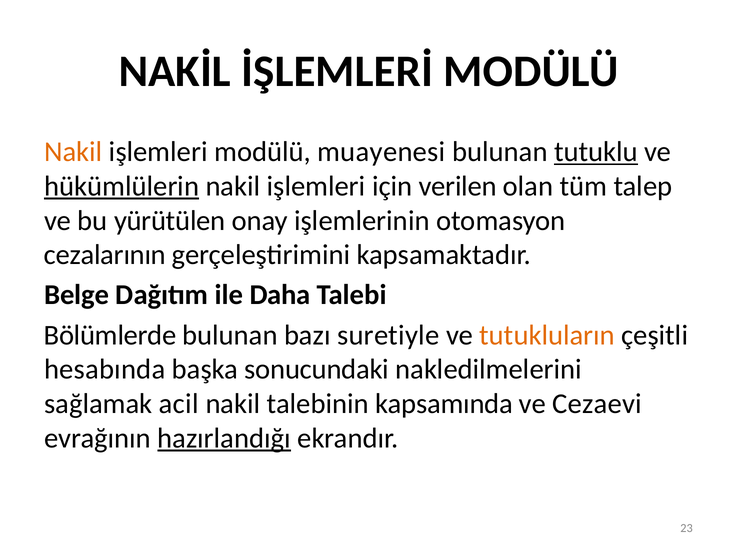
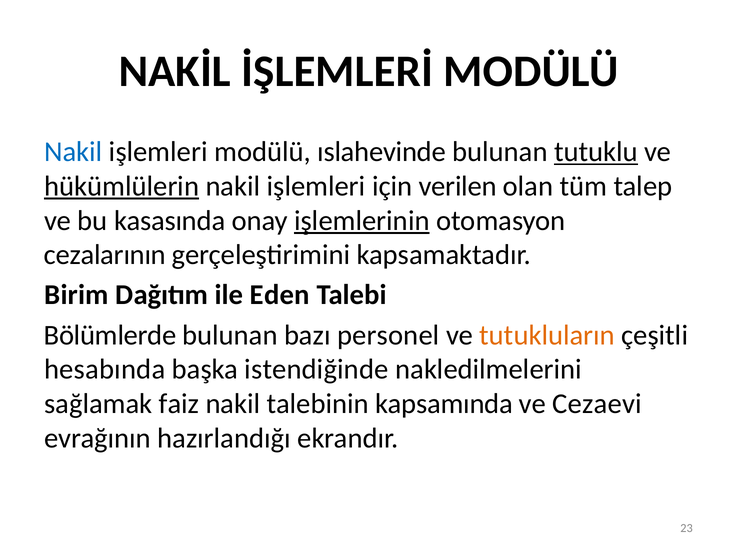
Nakil colour: orange -> blue (73, 152)
muayenesi: muayenesi -> ıslahevinde (382, 152)
yürütülen: yürütülen -> kasasında (170, 220)
işlemlerinin underline: none -> present (362, 220)
Belge: Belge -> Birim (76, 295)
Daha: Daha -> Eden (280, 295)
suretiyle: suretiyle -> personel (388, 335)
sonucundaki: sonucundaki -> istendiğinde (317, 369)
acil: acil -> faiz (179, 404)
hazırlandığı underline: present -> none (224, 438)
